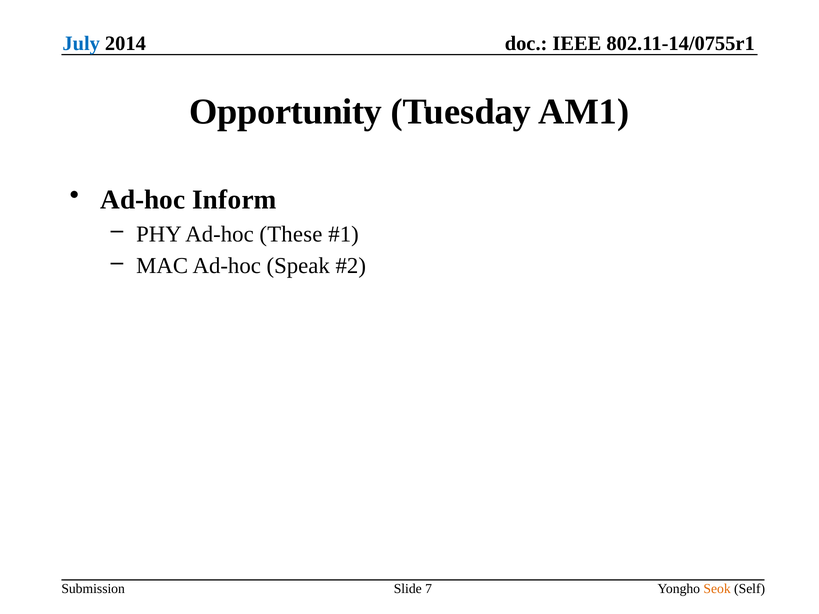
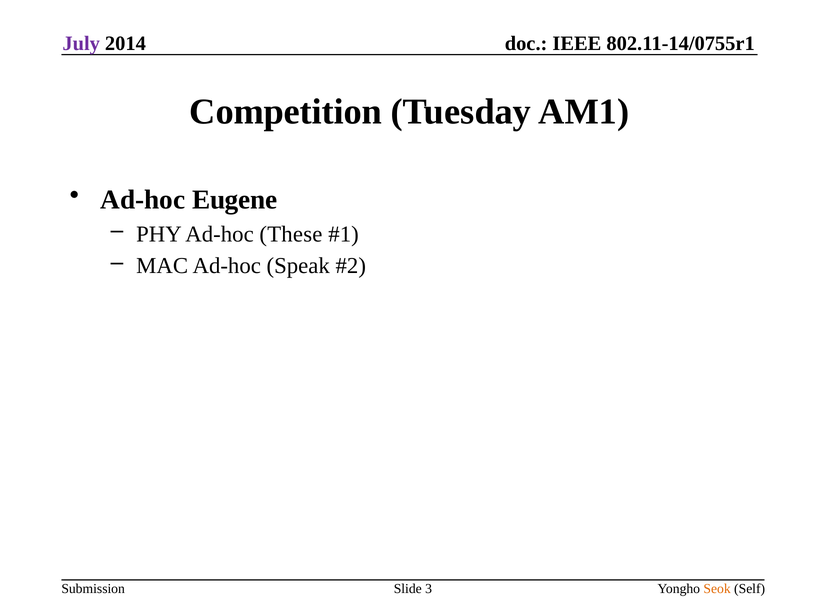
July colour: blue -> purple (81, 44)
Opportunity: Opportunity -> Competition (286, 112)
Inform: Inform -> Eugene (235, 200)
7: 7 -> 3 (429, 589)
